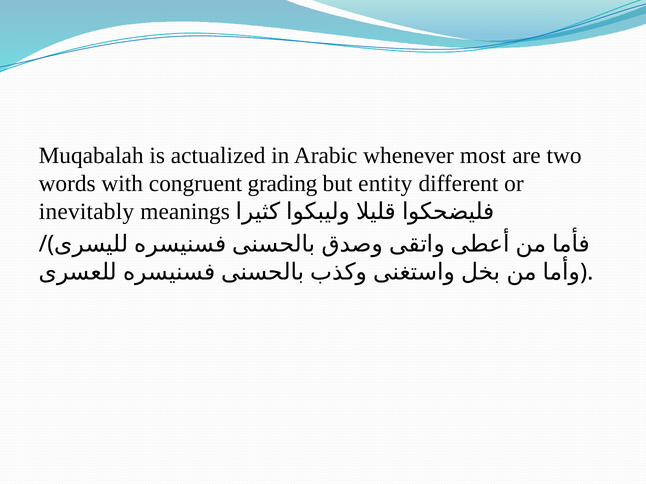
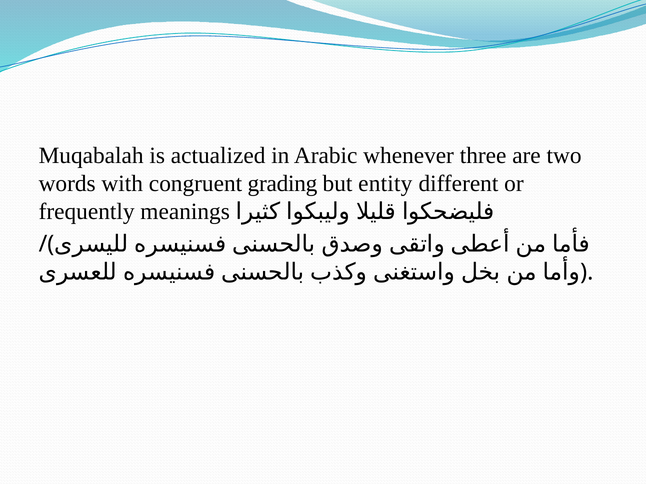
most: most -> three (483, 156)
inevitably: inevitably -> frequently (87, 212)
